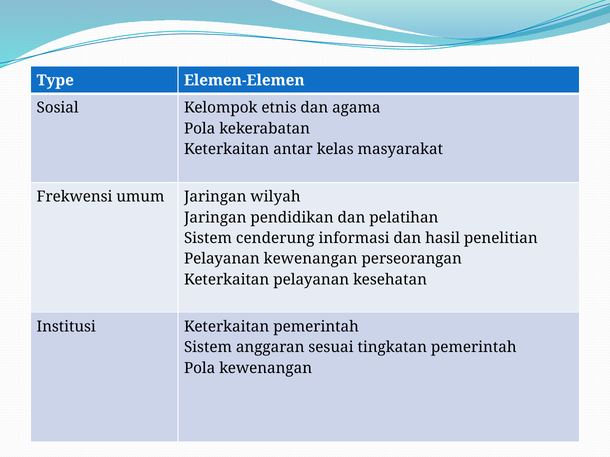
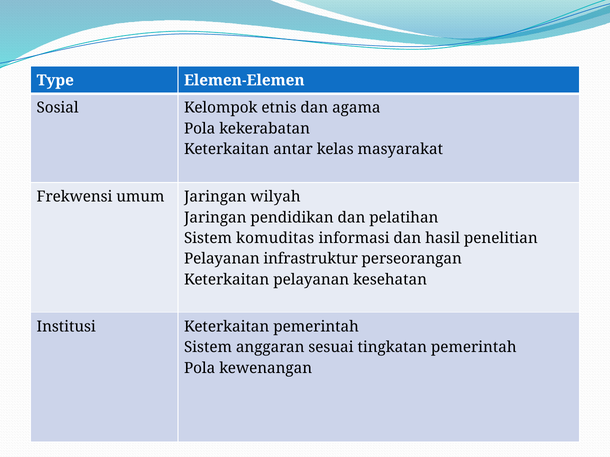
cenderung: cenderung -> komuditas (275, 238)
Pelayanan kewenangan: kewenangan -> infrastruktur (311, 259)
